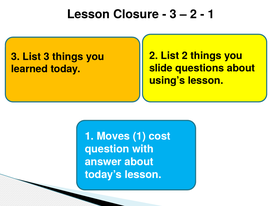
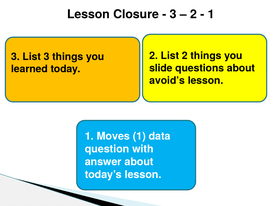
using’s: using’s -> avoid’s (167, 81)
cost: cost -> data (160, 136)
